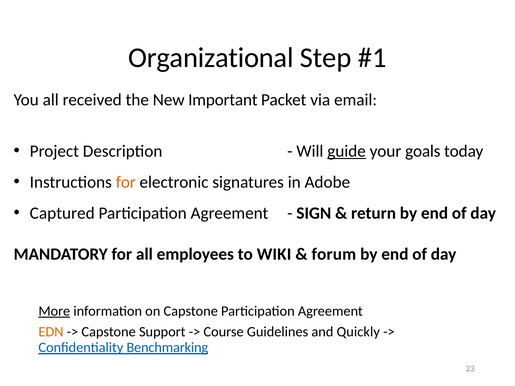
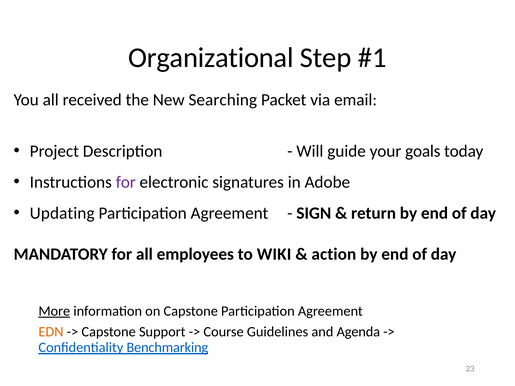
Important: Important -> Searching (223, 100)
guide underline: present -> none (347, 151)
for colour: orange -> purple (126, 182)
Captured: Captured -> Updating (62, 213)
forum: forum -> action (334, 254)
Quickly: Quickly -> Agenda (358, 332)
